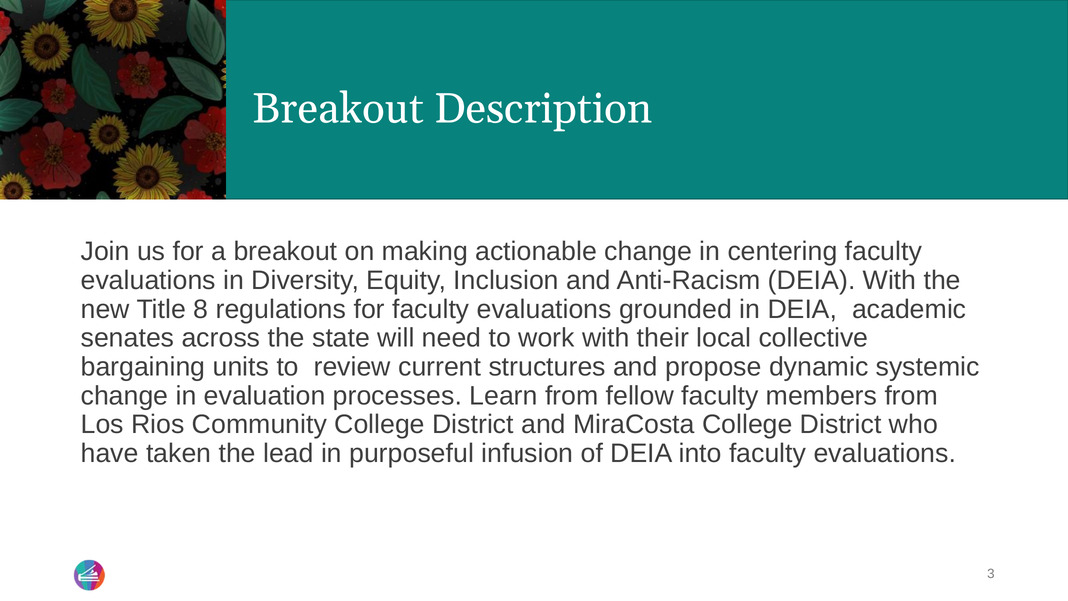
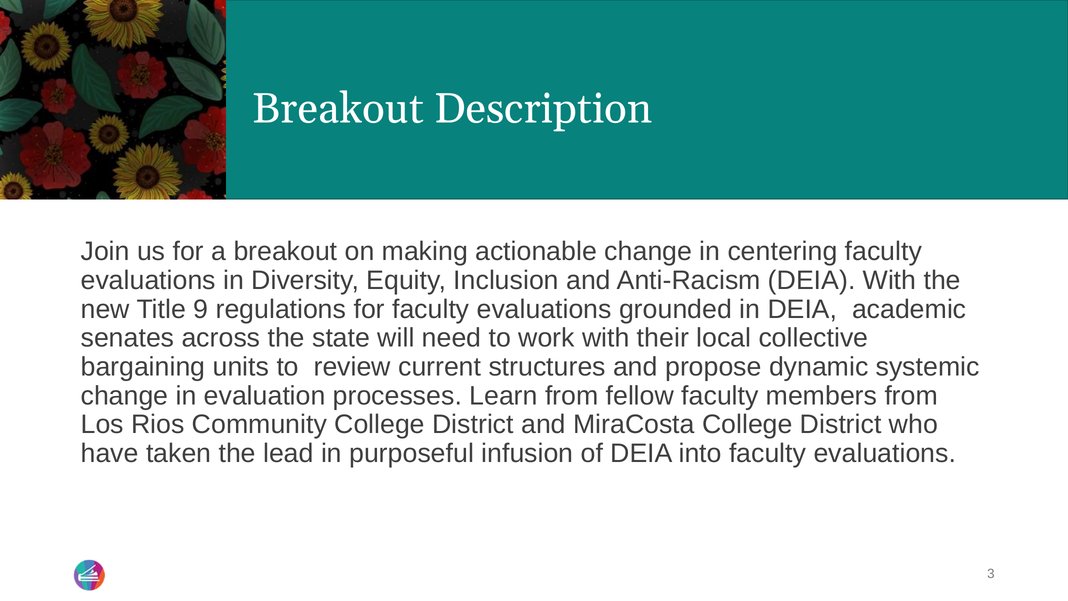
8: 8 -> 9 (201, 309)
